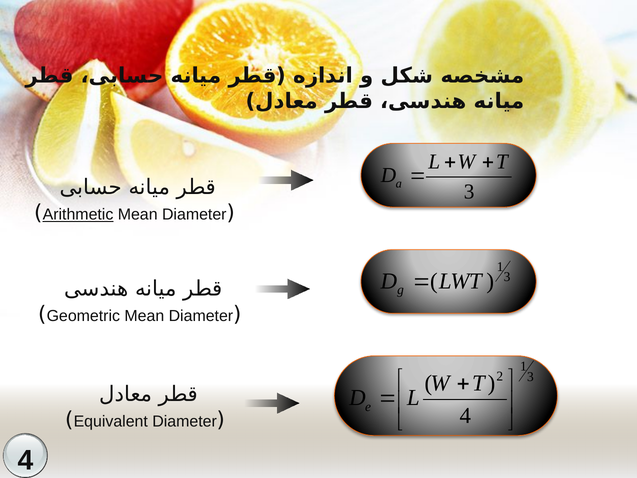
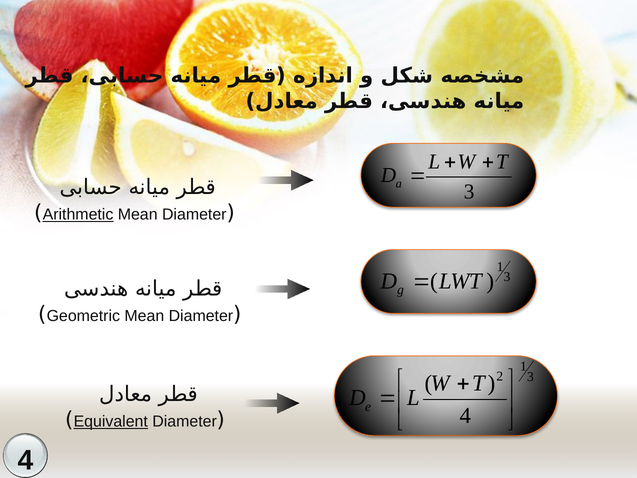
Equivalent underline: none -> present (111, 421)
